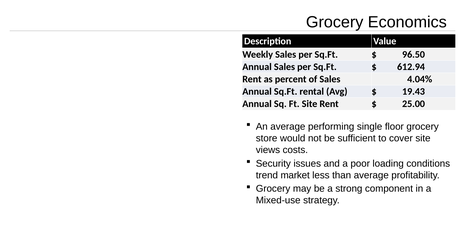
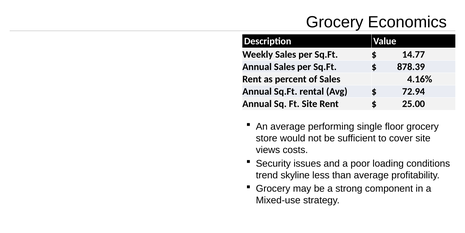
96.50: 96.50 -> 14.77 (414, 54)
612.94: 612.94 -> 878.39 (411, 67)
4.04%: 4.04% -> 4.16% (420, 79)
19.43: 19.43 -> 72.94 (414, 91)
market: market -> skyline (295, 175)
